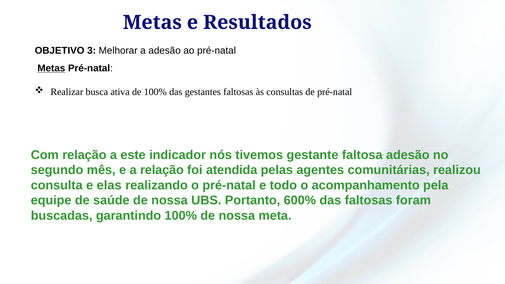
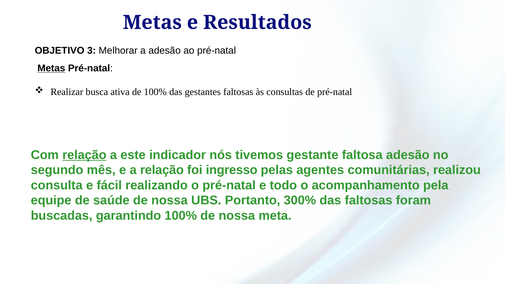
relação underline: none -> present (84, 155)
atendida: atendida -> ingresso (232, 170)
elas: elas -> fácil (109, 185)
600%: 600% -> 300% (300, 200)
